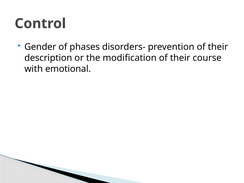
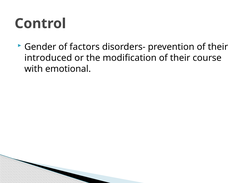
phases: phases -> factors (85, 47)
description: description -> introduced (48, 58)
